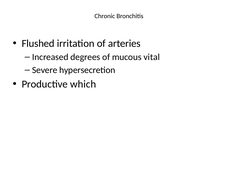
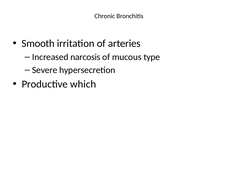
Flushed: Flushed -> Smooth (38, 44)
degrees: degrees -> narcosis (85, 57)
vital: vital -> type (152, 57)
